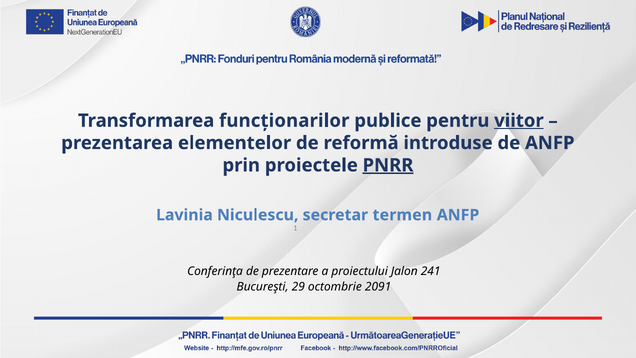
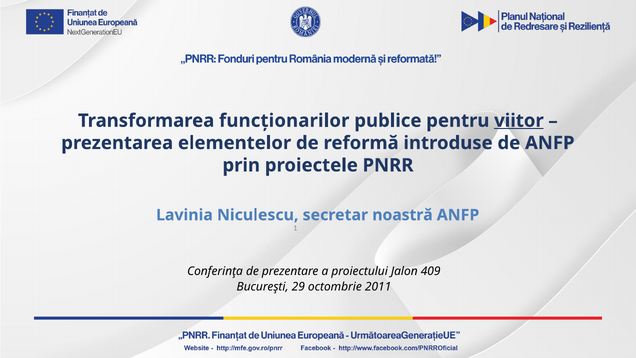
PNRR underline: present -> none (388, 165)
termen: termen -> noastră (402, 215)
241: 241 -> 409 (431, 271)
2091: 2091 -> 2011 (378, 287)
